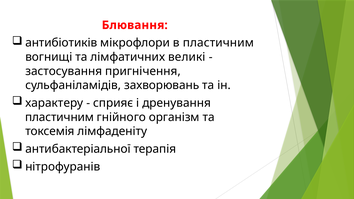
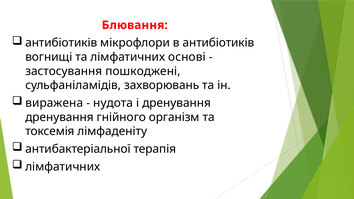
в пластичним: пластичним -> антибіотиків (218, 43)
великі: великі -> основі (187, 57)
пригнічення: пригнічення -> пошкоджені (143, 71)
характеру: характеру -> виражена (54, 103)
сприяє: сприяє -> нудота (113, 103)
пластичним: пластичним -> дренування (59, 117)
нітрофуранів: нітрофуранів -> лімфатичних (63, 167)
